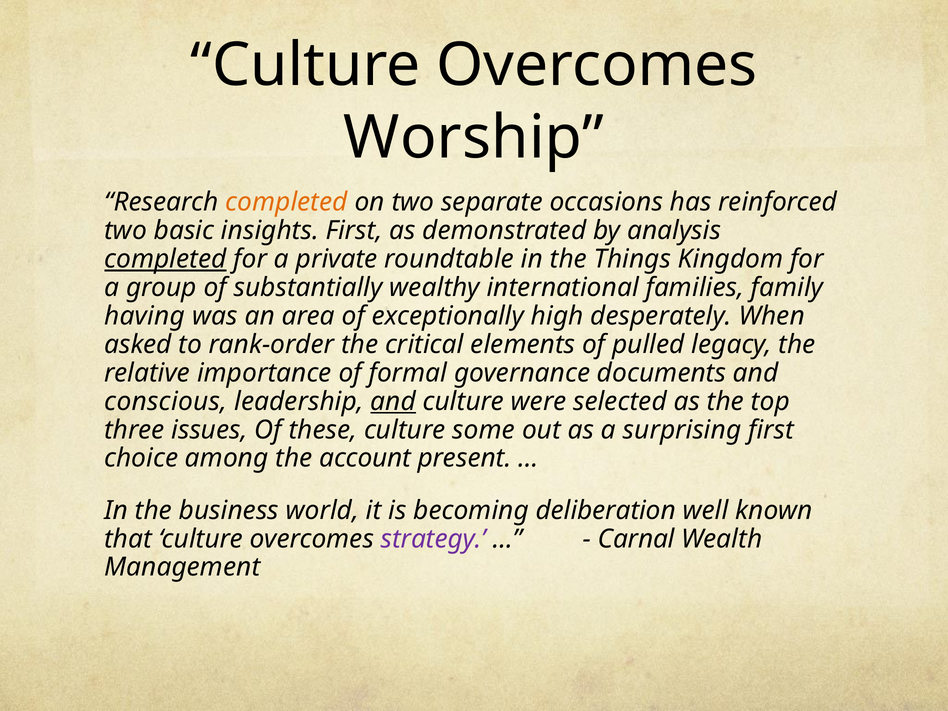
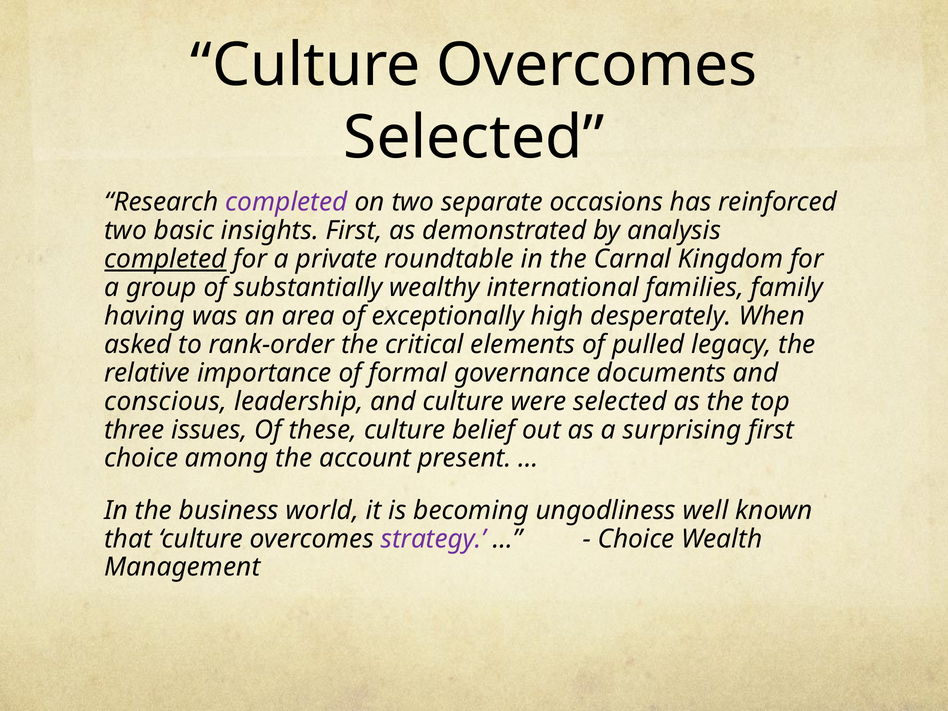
Worship: Worship -> Selected (474, 138)
completed colour: orange -> purple (287, 202)
Things: Things -> Carnal (633, 259)
and underline: present -> none (393, 401)
some: some -> belief (484, 430)
deliberation: deliberation -> ungodliness (606, 510)
Carnal: Carnal -> Choice (636, 539)
